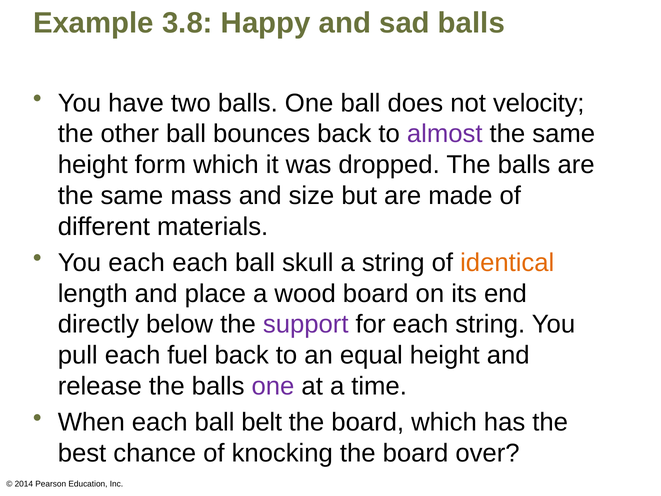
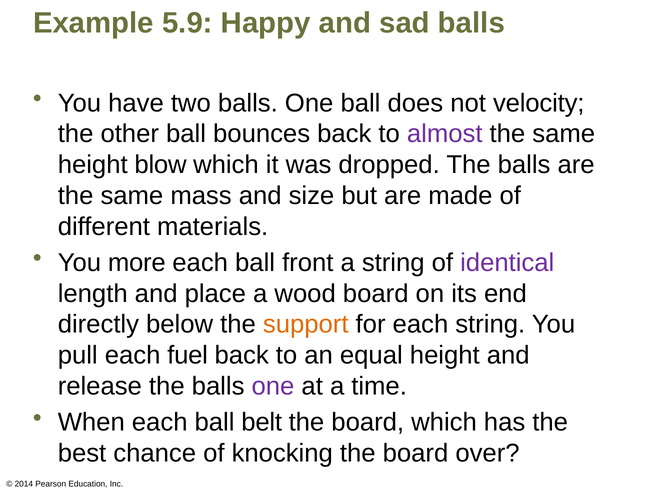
3.8: 3.8 -> 5.9 (187, 23)
form: form -> blow (161, 165)
You each: each -> more (137, 263)
skull: skull -> front (308, 263)
identical colour: orange -> purple (507, 263)
support colour: purple -> orange (306, 324)
